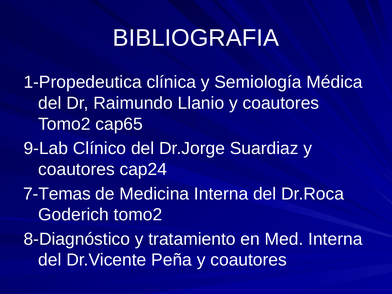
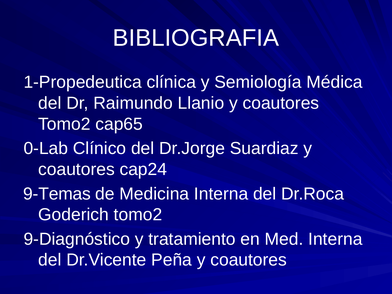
9-Lab: 9-Lab -> 0-Lab (46, 148)
7-Temas: 7-Temas -> 9-Temas (57, 194)
8-Diagnóstico: 8-Diagnóstico -> 9-Diagnóstico (77, 239)
